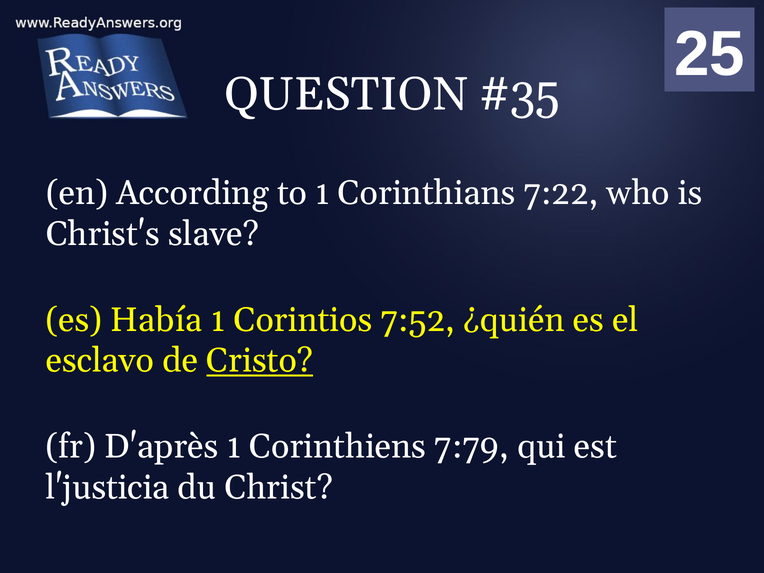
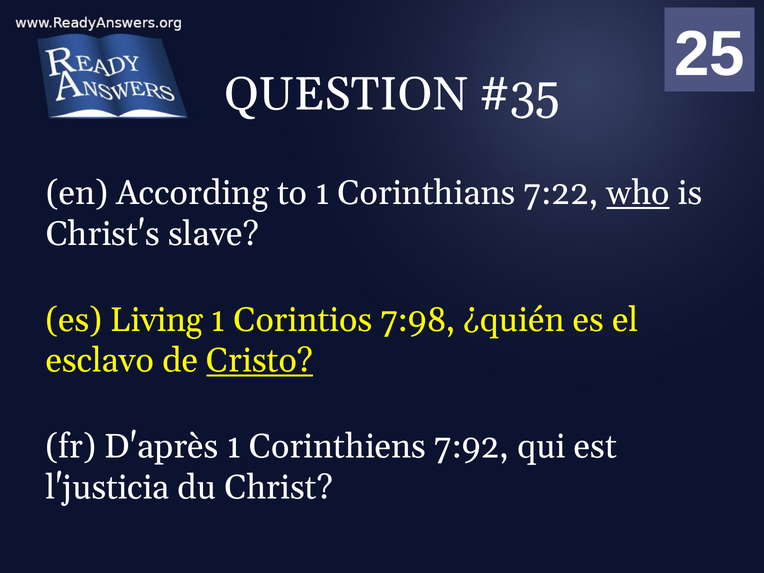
who underline: none -> present (638, 193)
Había: Había -> Living (157, 320)
7:52: 7:52 -> 7:98 (418, 320)
7:79: 7:79 -> 7:92 (472, 447)
